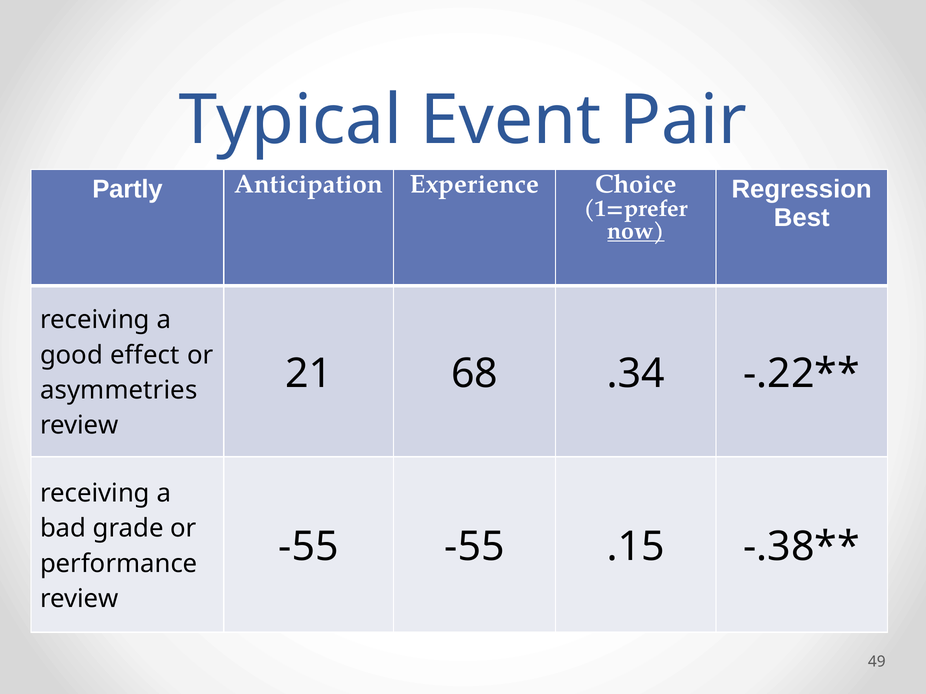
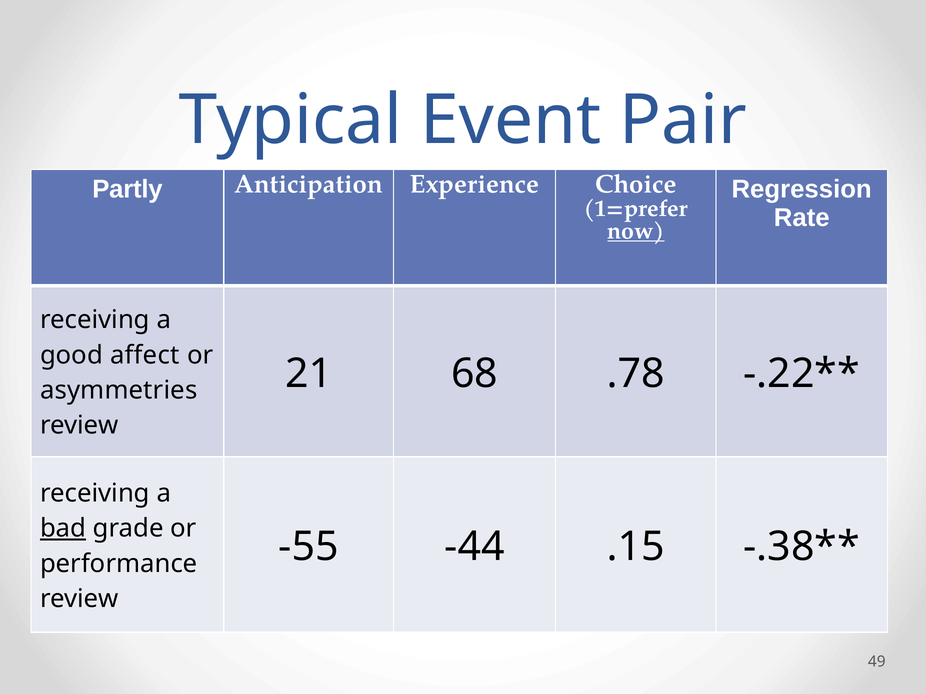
Best: Best -> Rate (802, 218)
effect: effect -> affect (145, 355)
.34: .34 -> .78 (636, 374)
bad underline: none -> present (63, 529)
-55 -55: -55 -> -44 (475, 547)
